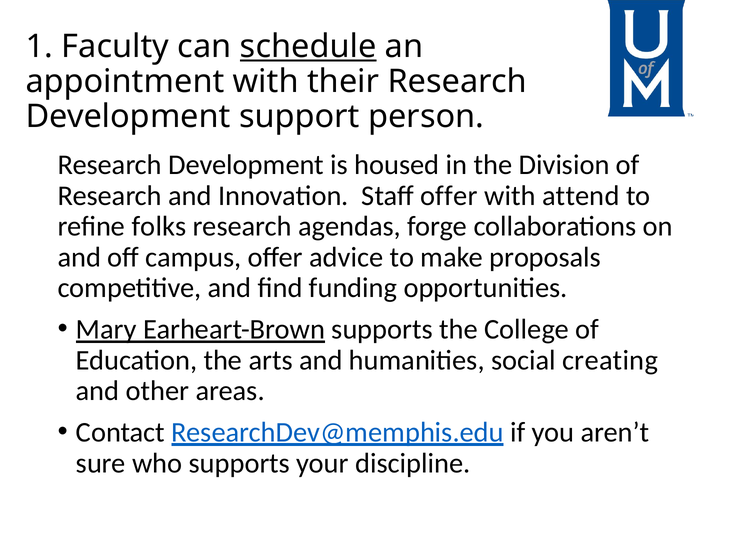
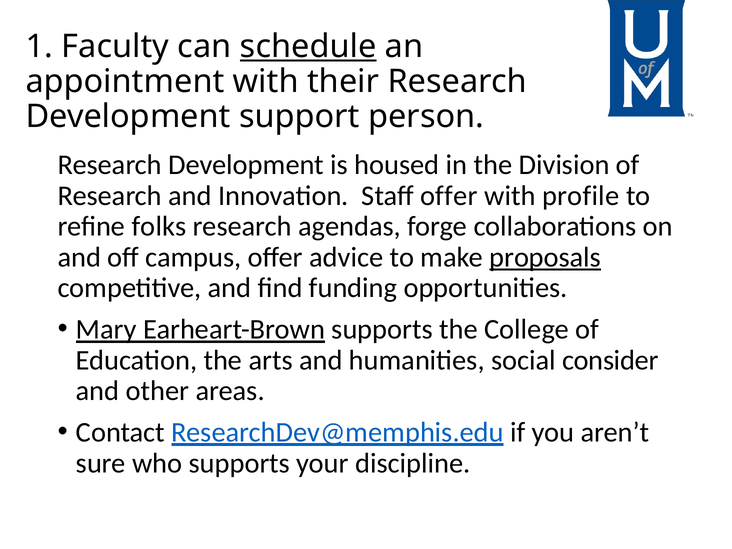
attend: attend -> profile (581, 196)
proposals underline: none -> present (545, 257)
creating: creating -> consider (610, 360)
